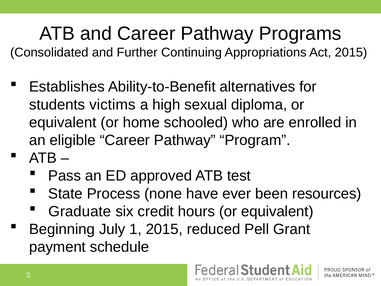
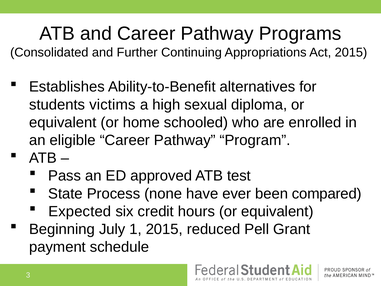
resources: resources -> compared (327, 193)
Graduate: Graduate -> Expected (80, 211)
